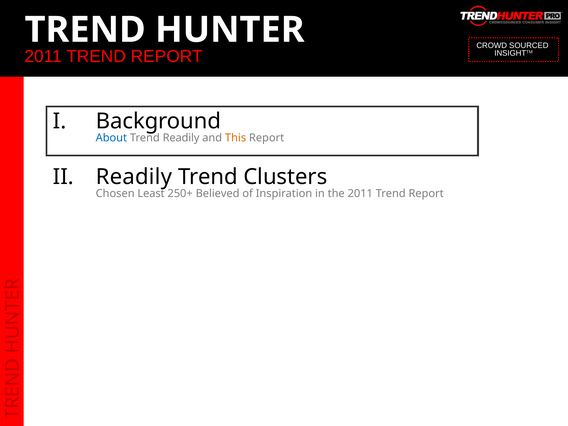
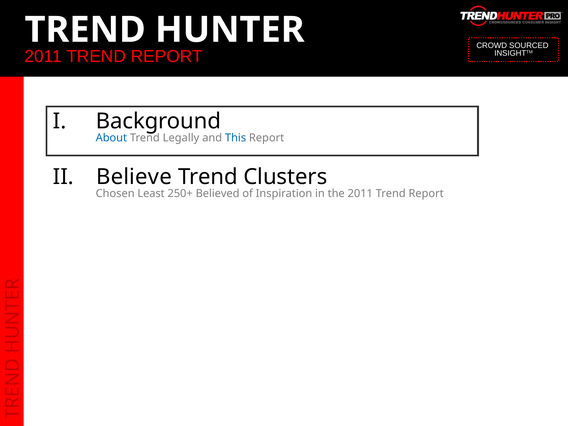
Trend Readily: Readily -> Legally (181, 138)
This colour: orange -> blue (236, 138)
Readily: Readily -> Believe (134, 177)
